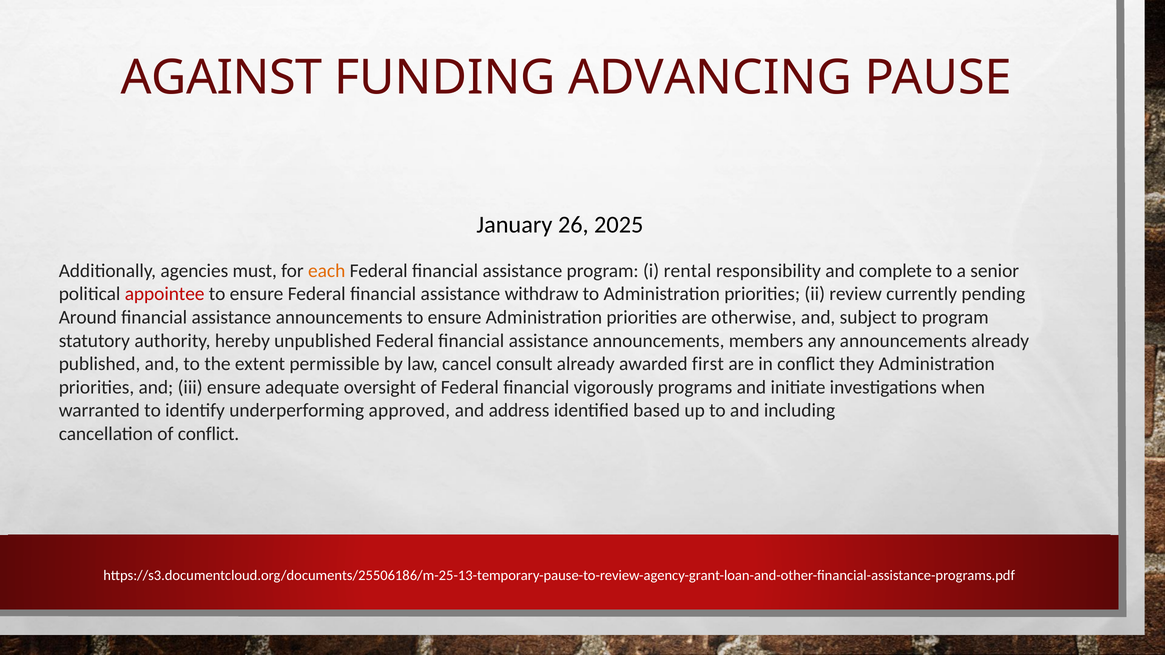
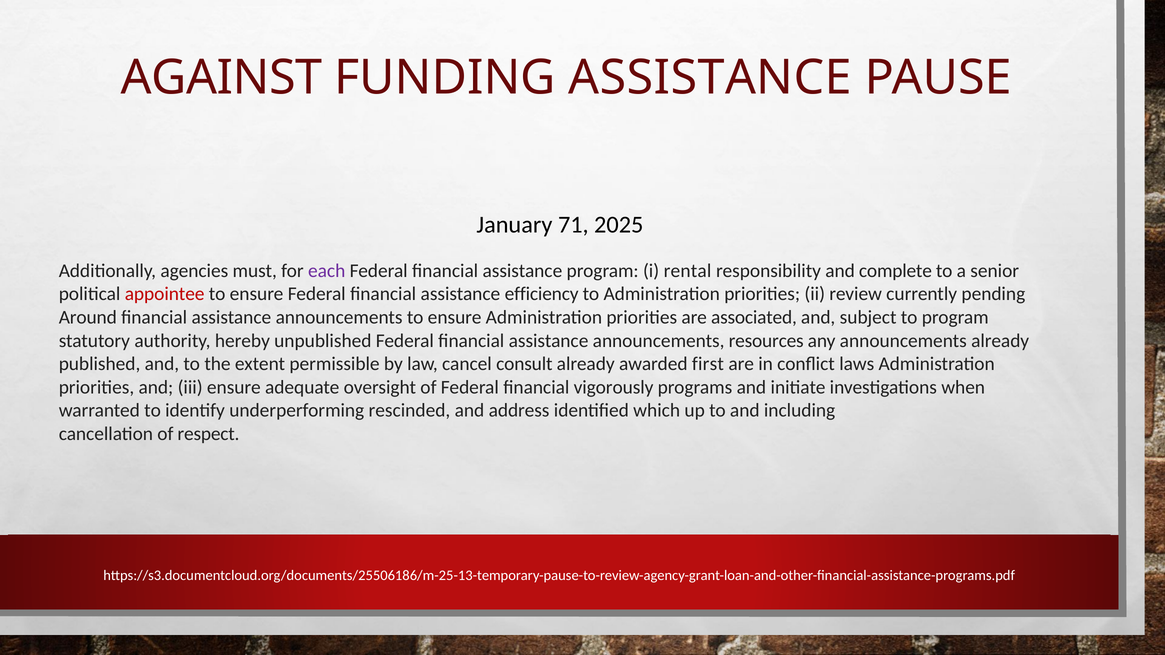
FUNDING ADVANCING: ADVANCING -> ASSISTANCE (710, 78)
26: 26 -> 71 (573, 225)
each colour: orange -> purple (327, 271)
withdraw: withdraw -> efficiency (542, 294)
otherwise: otherwise -> associated (754, 318)
members: members -> resources (766, 341)
they: they -> laws (857, 364)
approved: approved -> rescinded (409, 411)
based: based -> which (657, 411)
of conflict: conflict -> respect (208, 434)
